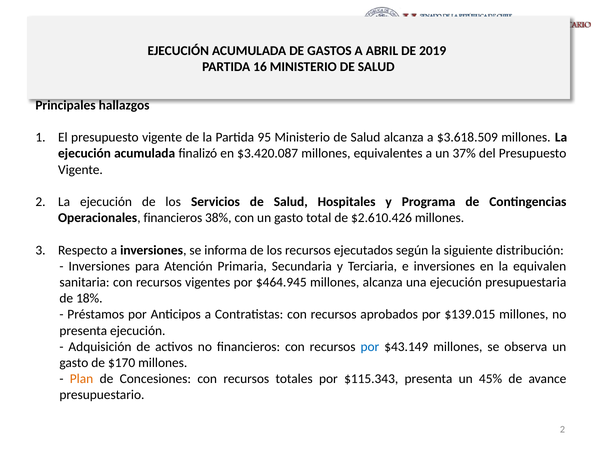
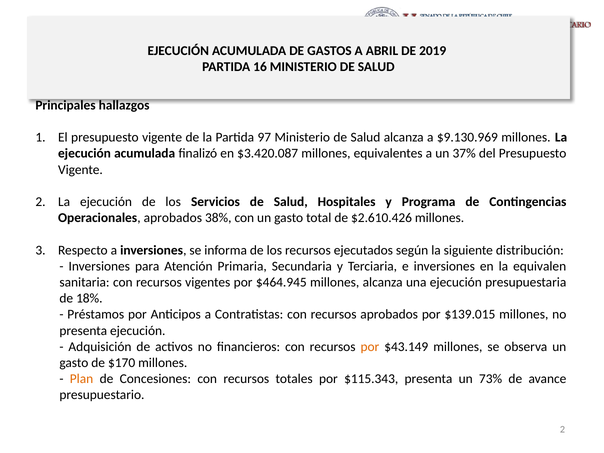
95: 95 -> 97 (264, 137)
$3.618.509: $3.618.509 -> $9.130.969 (467, 137)
Operacionales financieros: financieros -> aprobados (173, 218)
por colour: blue -> orange (370, 347)
45%: 45% -> 73% (491, 379)
